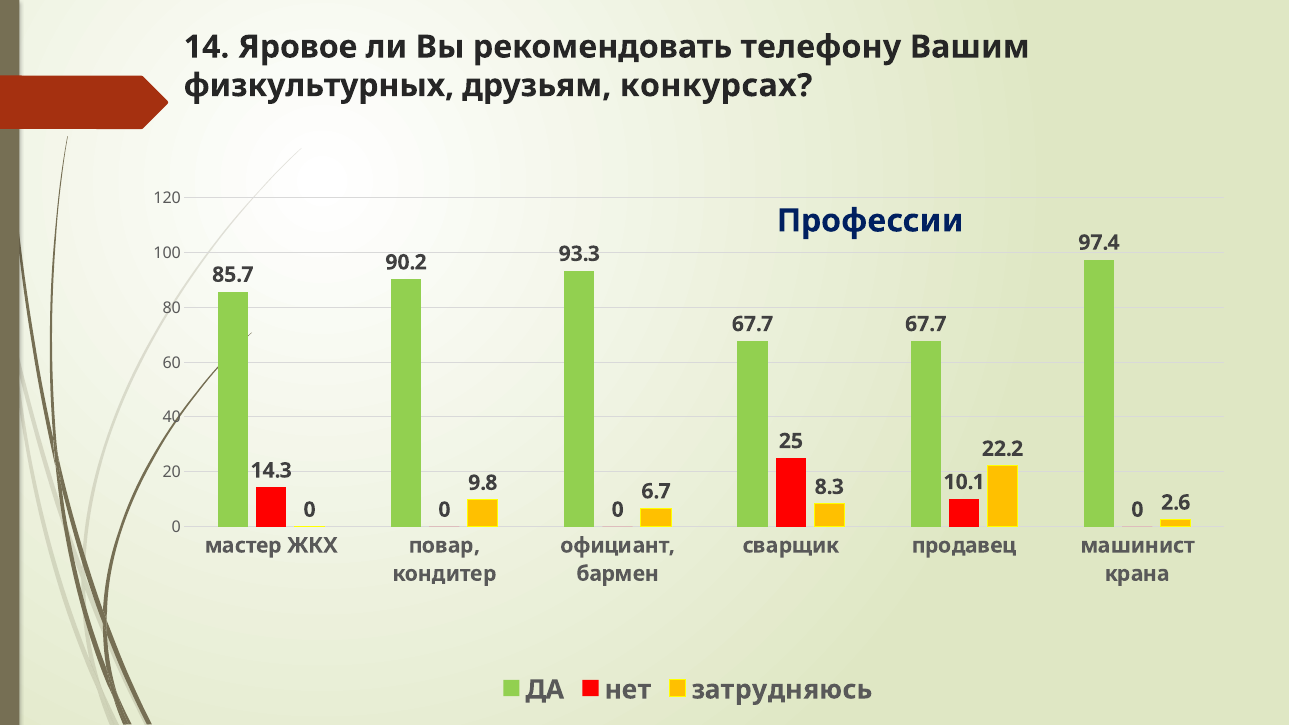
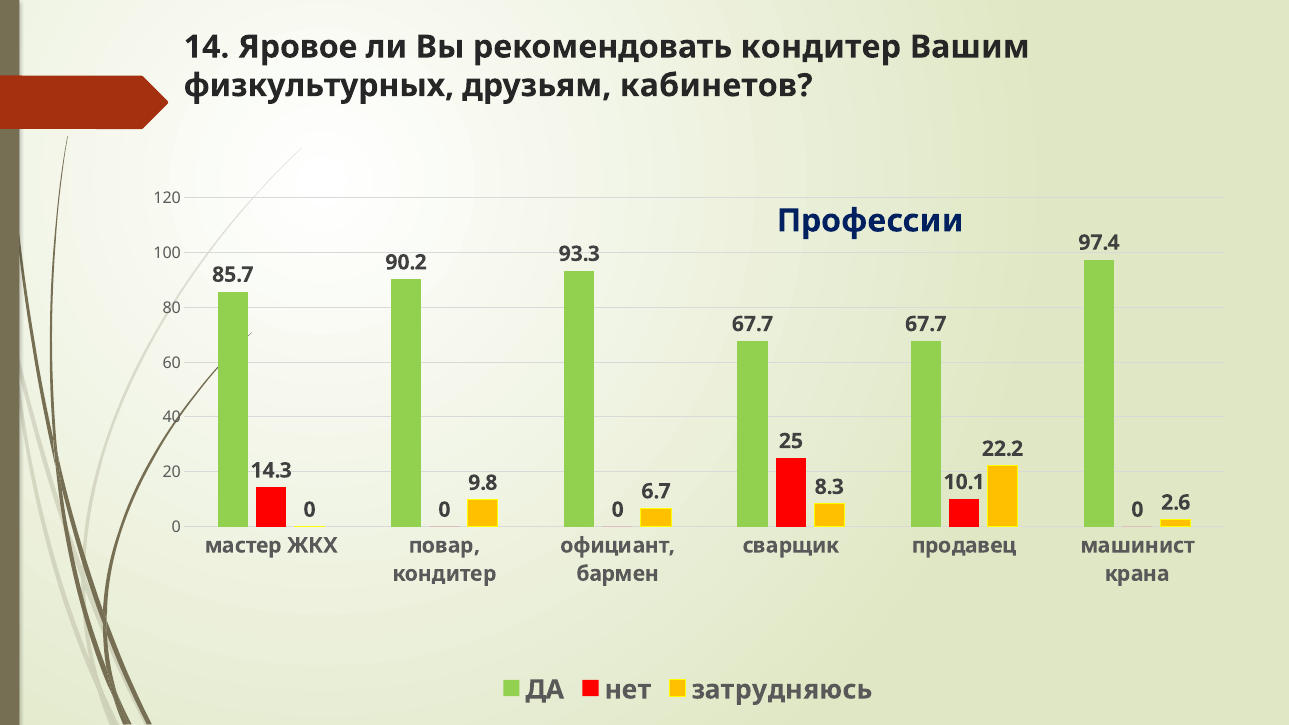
рекомендовать телефону: телефону -> кондитер (821, 47)
конкурсах: конкурсах -> кабинетов (716, 86)
